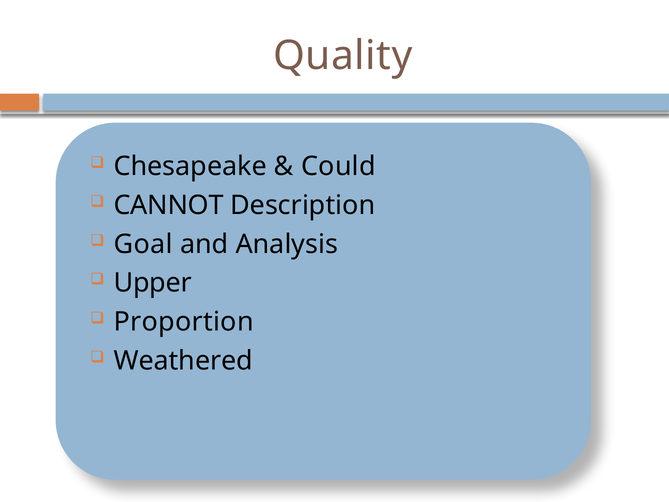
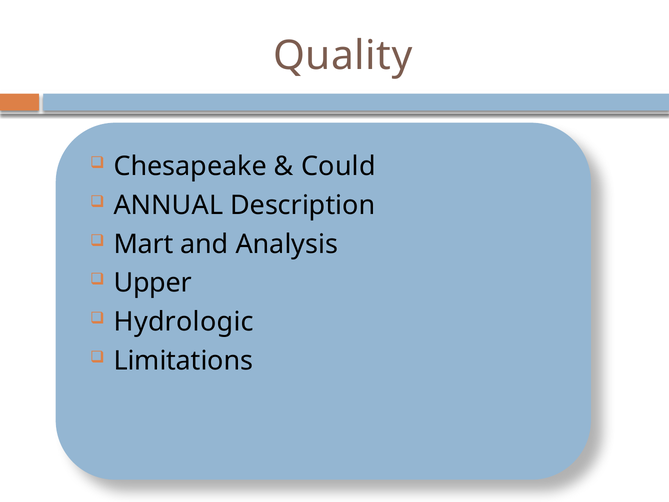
CANNOT: CANNOT -> ANNUAL (168, 205)
Goal: Goal -> Mart (144, 244)
Proportion: Proportion -> Hydrologic (184, 322)
Weathered: Weathered -> Limitations (183, 361)
